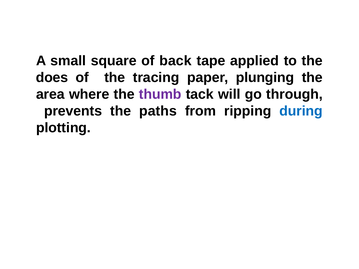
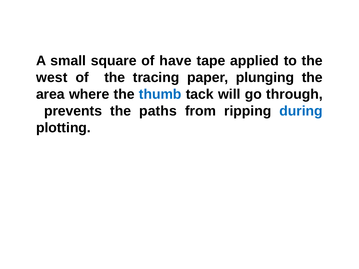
back: back -> have (176, 61)
does: does -> west (52, 78)
thumb colour: purple -> blue (160, 94)
